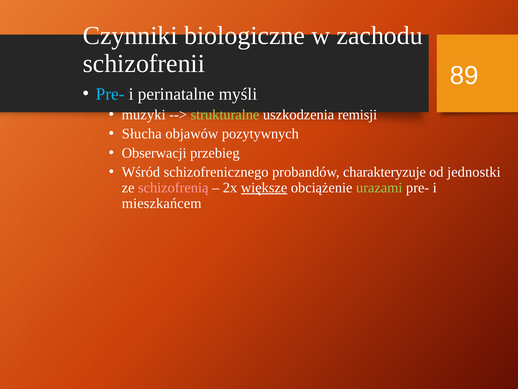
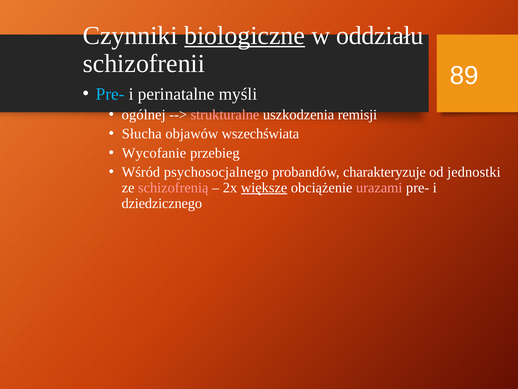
biologiczne underline: none -> present (245, 35)
zachodu: zachodu -> oddziału (380, 35)
muzyki: muzyki -> ogólnej (144, 115)
strukturalne colour: light green -> pink (225, 115)
pozytywnych: pozytywnych -> wszechświata (260, 134)
Obserwacji: Obserwacji -> Wycofanie (154, 153)
schizofrenicznego: schizofrenicznego -> psychosocjalnego (216, 172)
urazami colour: light green -> pink (379, 187)
mieszkańcem: mieszkańcem -> dziedzicznego (162, 203)
